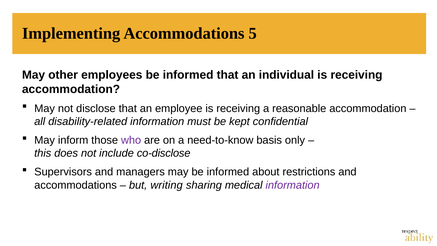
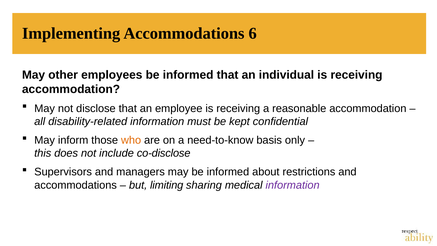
5: 5 -> 6 (253, 33)
who colour: purple -> orange (131, 140)
writing: writing -> limiting (167, 185)
